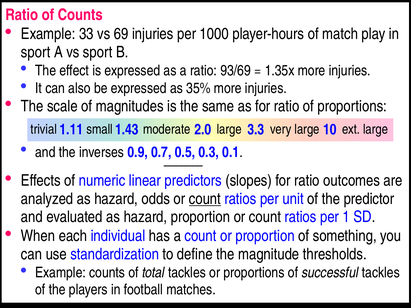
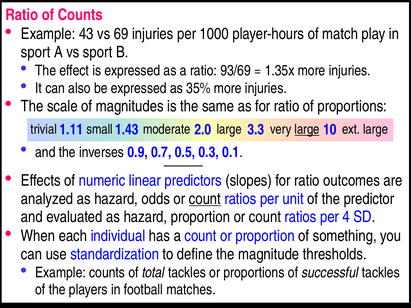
33: 33 -> 43 (86, 34)
large underline: none -> present (307, 130)
1: 1 -> 4 (346, 217)
